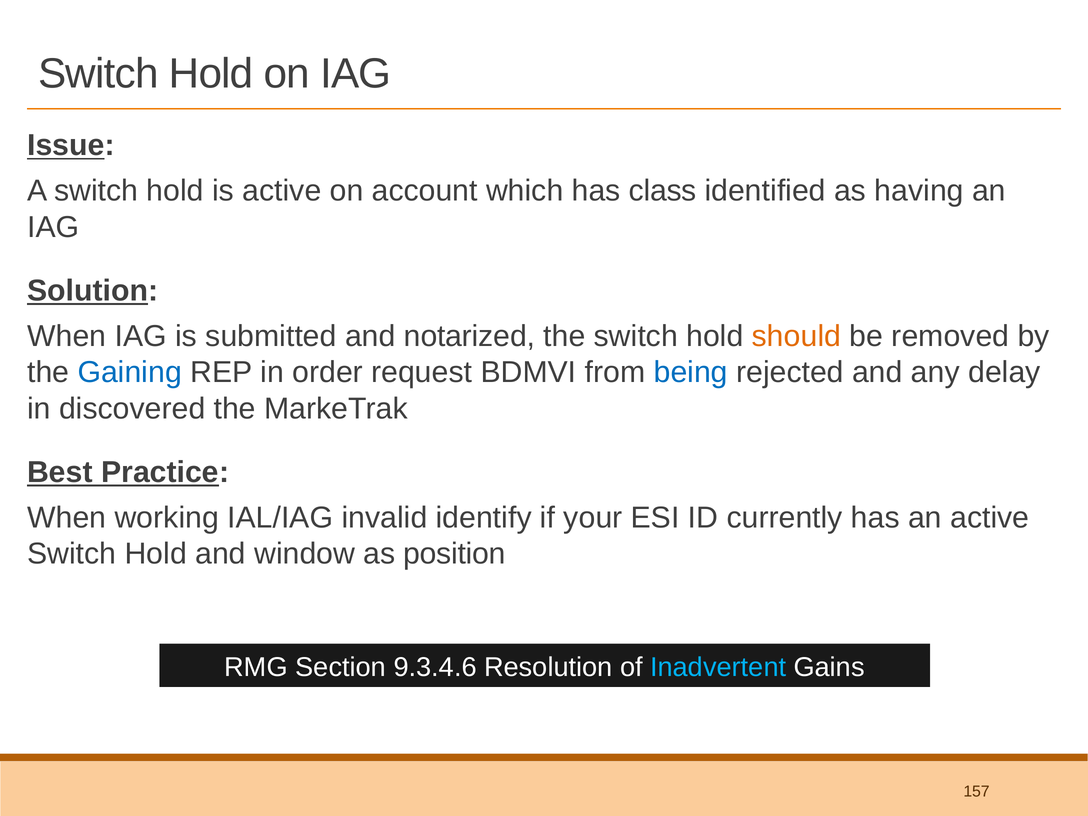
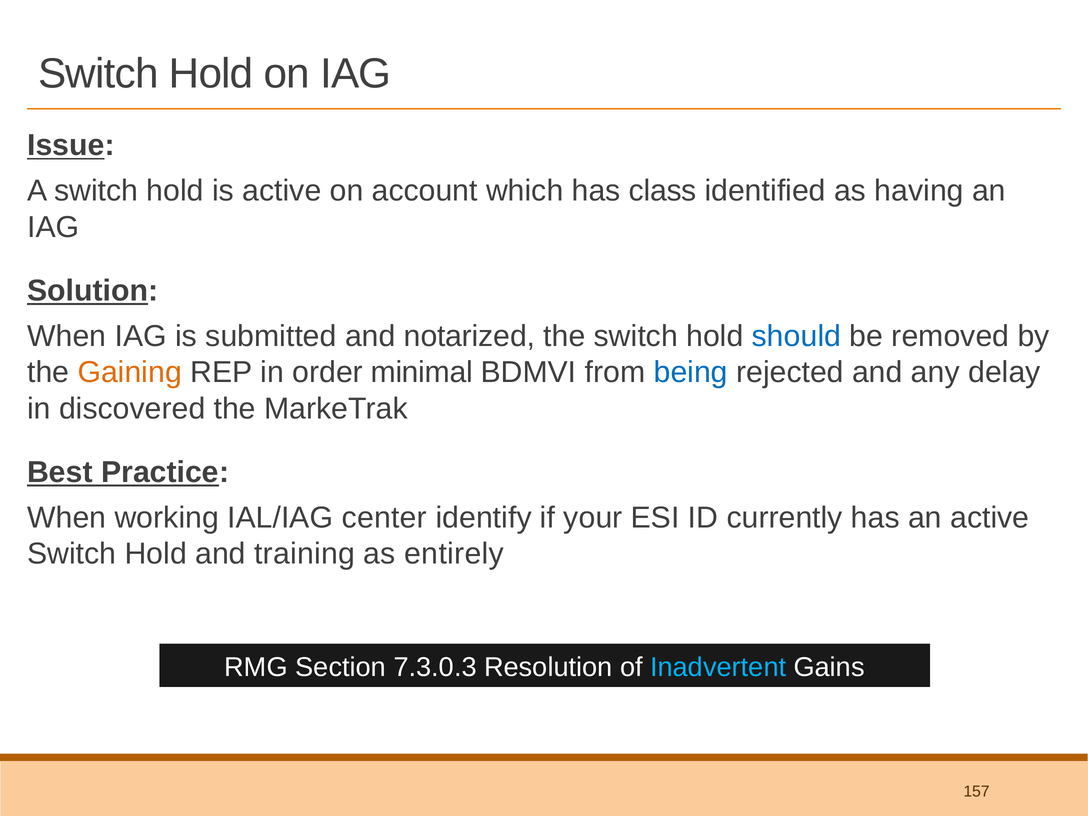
should colour: orange -> blue (796, 336)
Gaining colour: blue -> orange (130, 372)
request: request -> minimal (422, 372)
invalid: invalid -> center (384, 518)
window: window -> training (305, 554)
position: position -> entirely (454, 554)
9.3.4.6: 9.3.4.6 -> 7.3.0.3 (435, 667)
